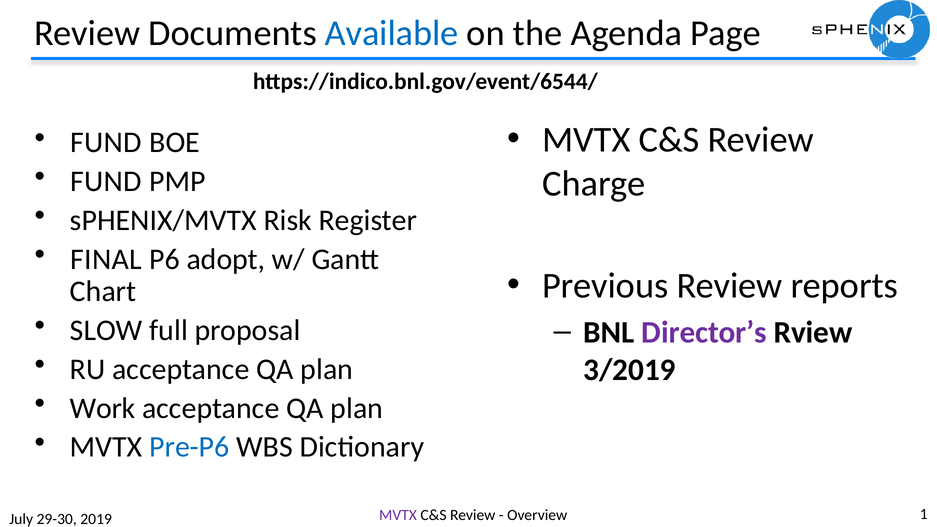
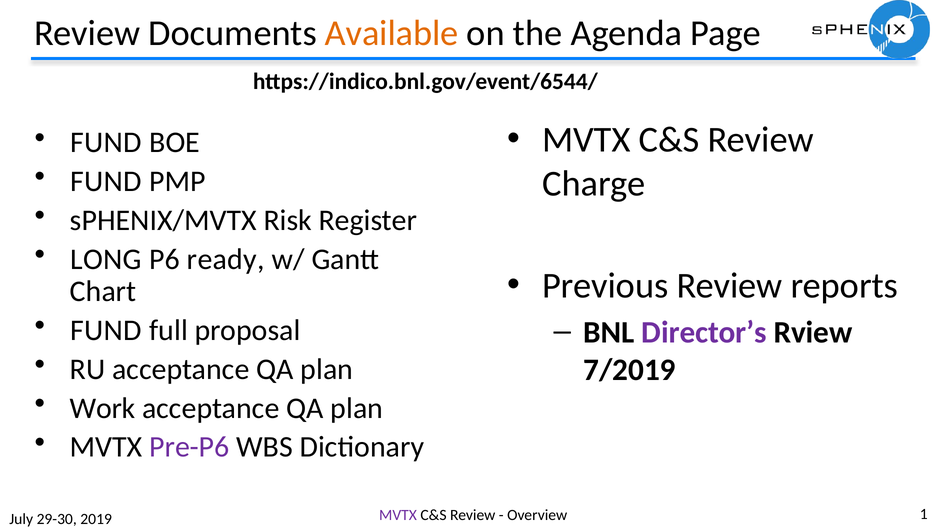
Available colour: blue -> orange (392, 33)
FINAL: FINAL -> LONG (106, 259)
adopt: adopt -> ready (226, 259)
SLOW: SLOW -> FUND (106, 330)
3/2019: 3/2019 -> 7/2019 (629, 370)
Pre-P6 colour: blue -> purple (189, 447)
